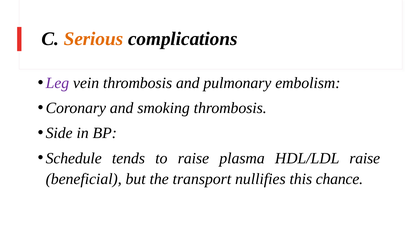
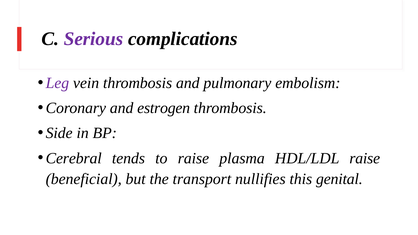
Serious colour: orange -> purple (93, 39)
smoking: smoking -> estrogen (164, 108)
Schedule: Schedule -> Cerebral (74, 158)
chance: chance -> genital (339, 179)
